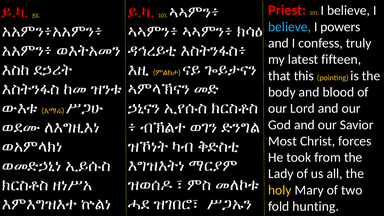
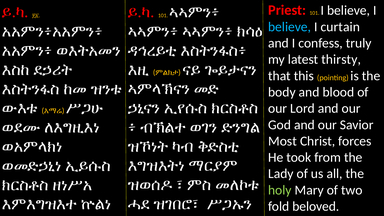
powers: powers -> curtain (340, 27)
fifteen: fifteen -> thirsty (341, 60)
holy colour: yellow -> light green (280, 190)
hunting: hunting -> beloved (316, 206)
